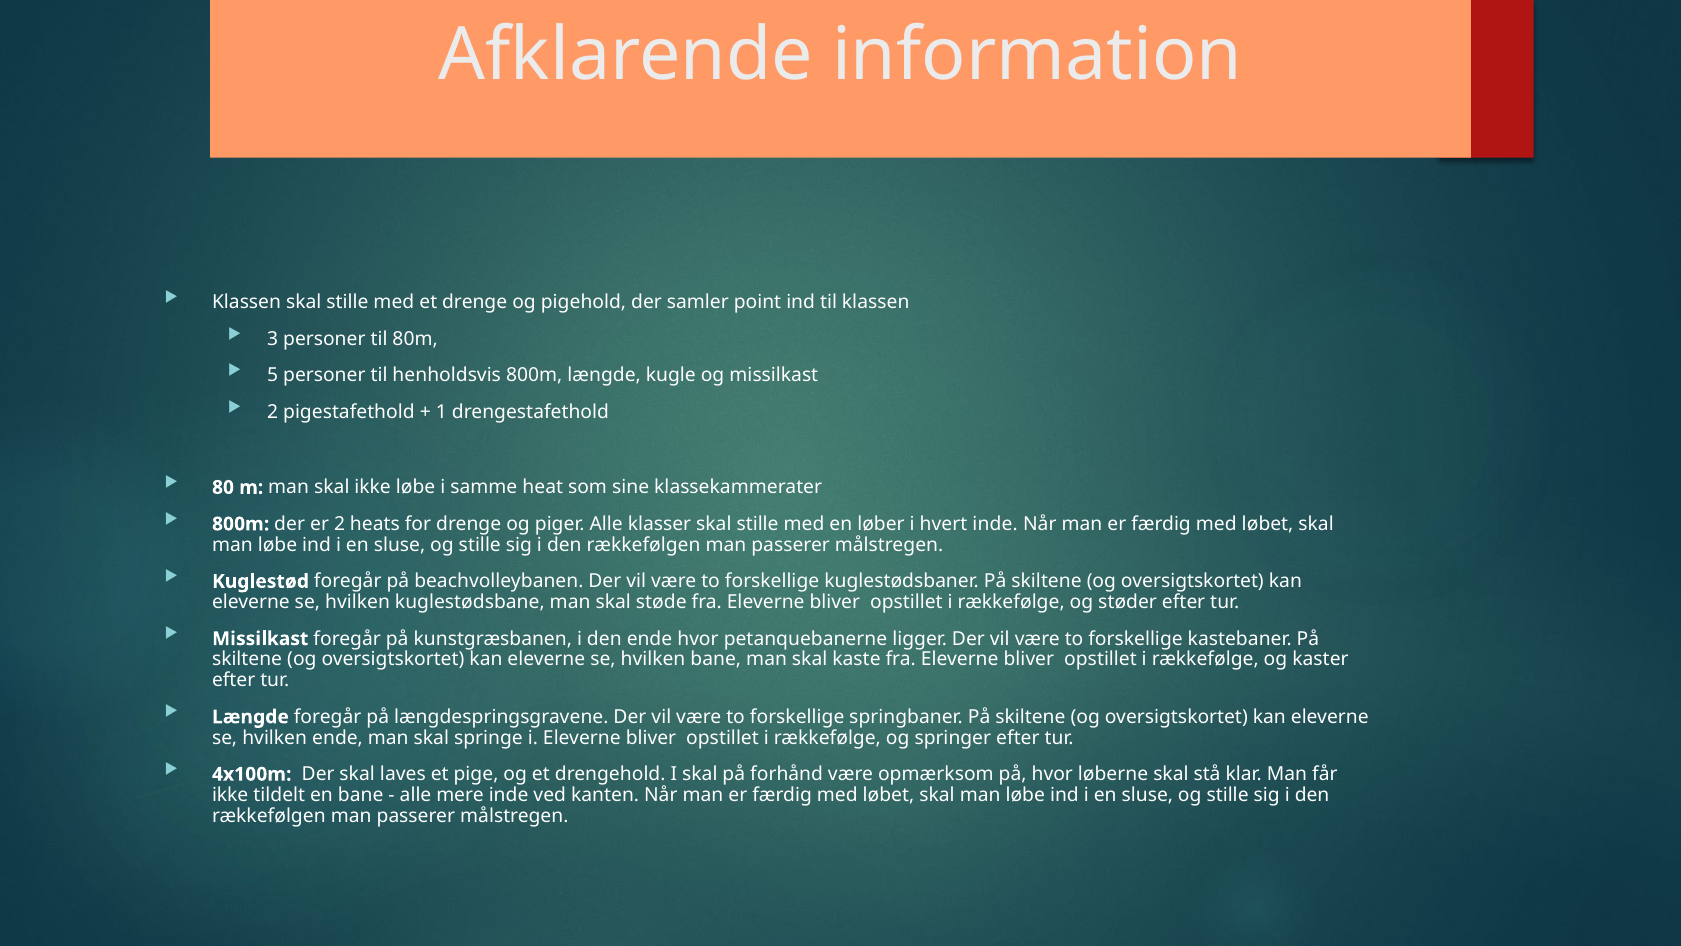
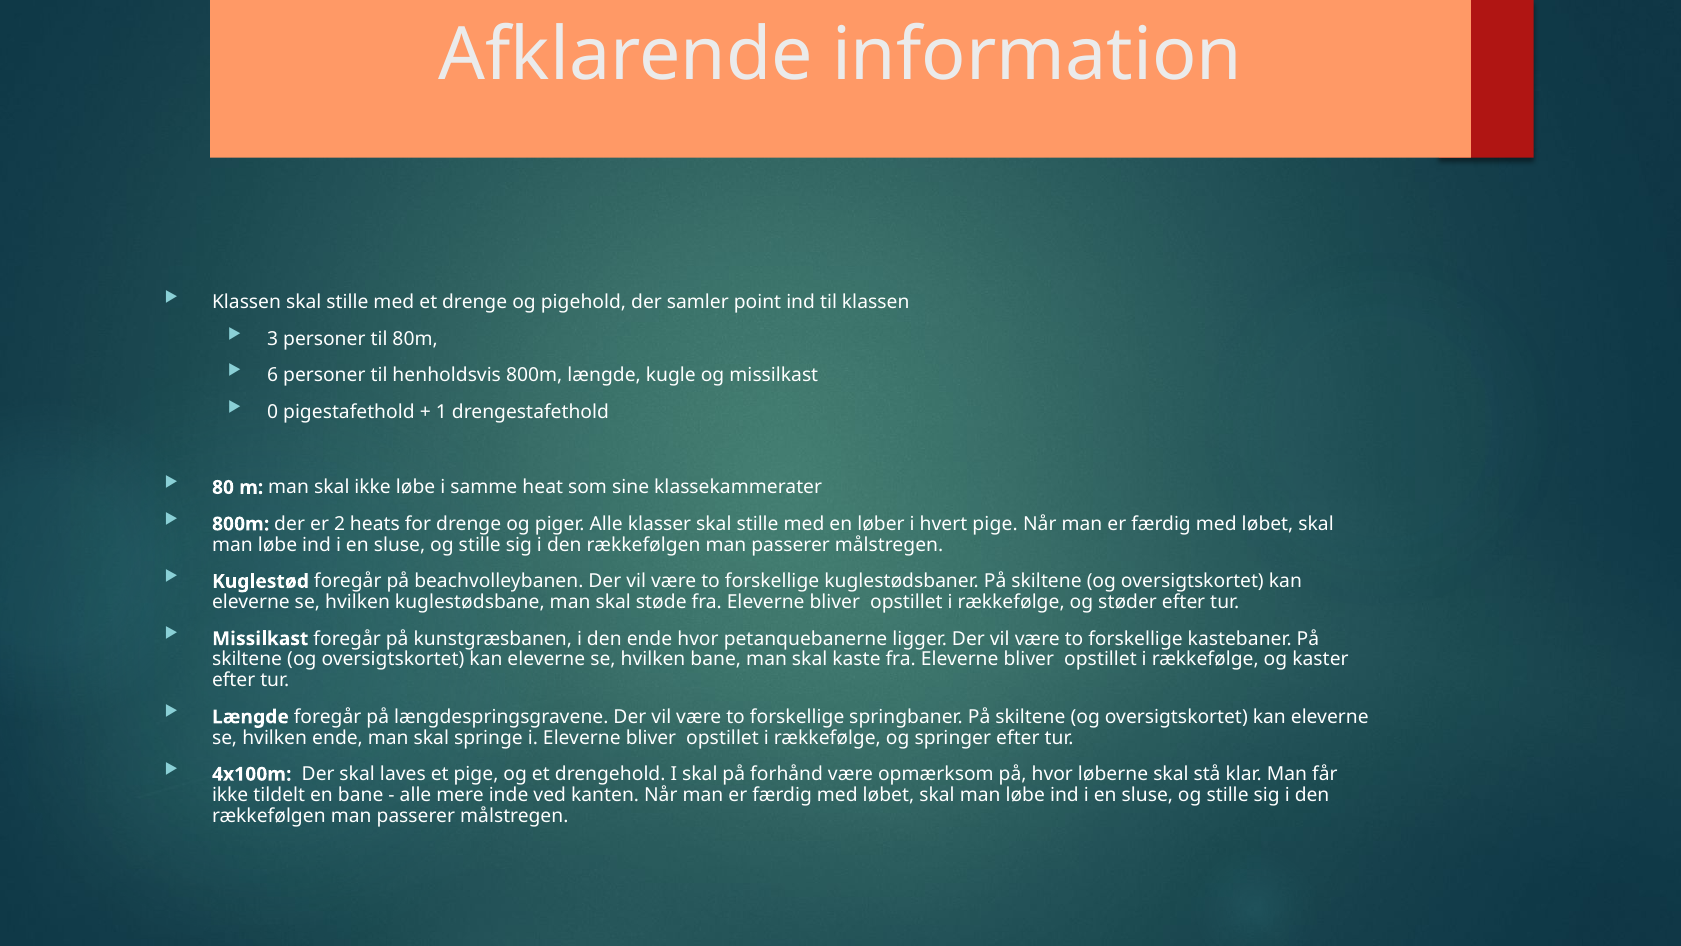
5: 5 -> 6 (273, 375)
2: 2 -> 0 (273, 412)
hvert inde: inde -> pige (995, 524)
